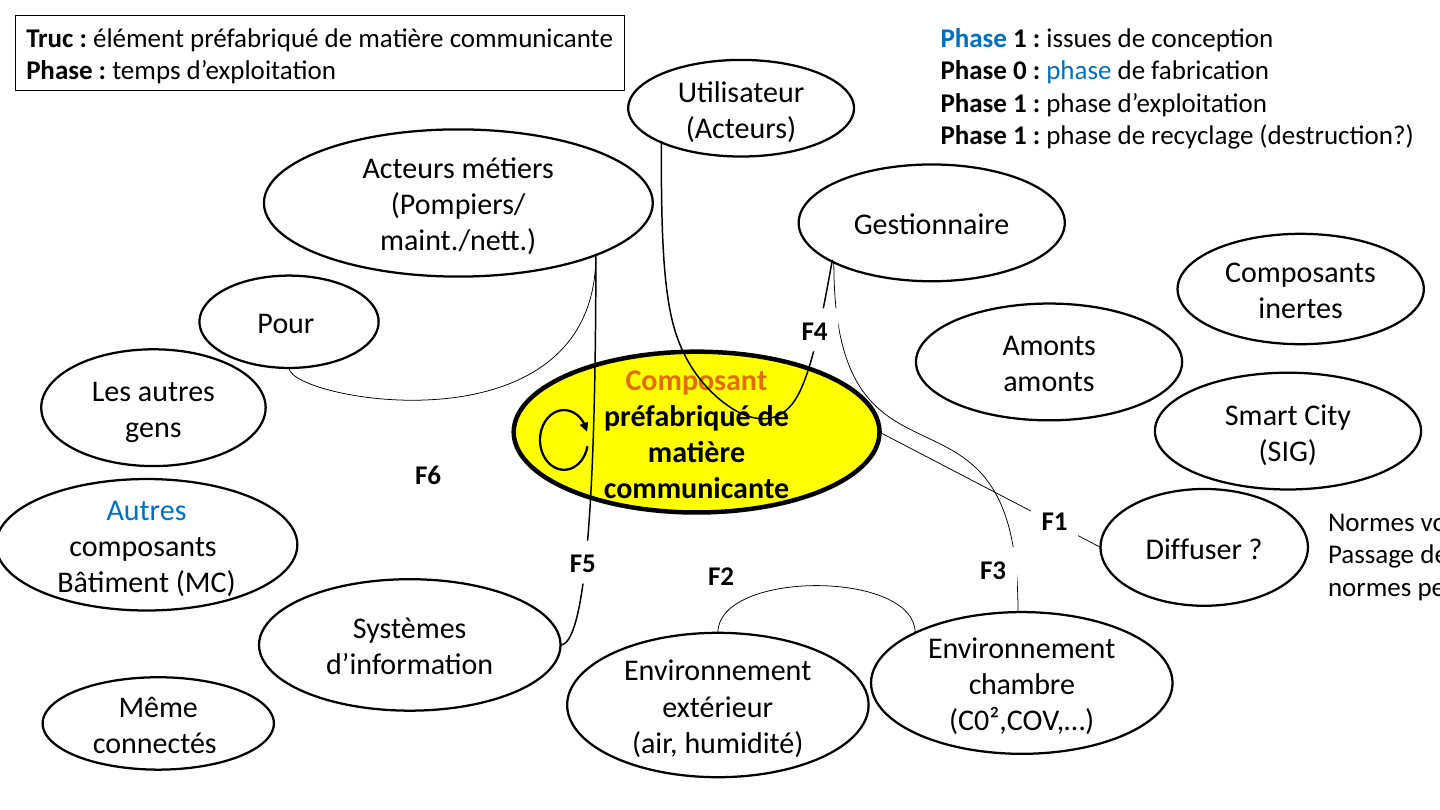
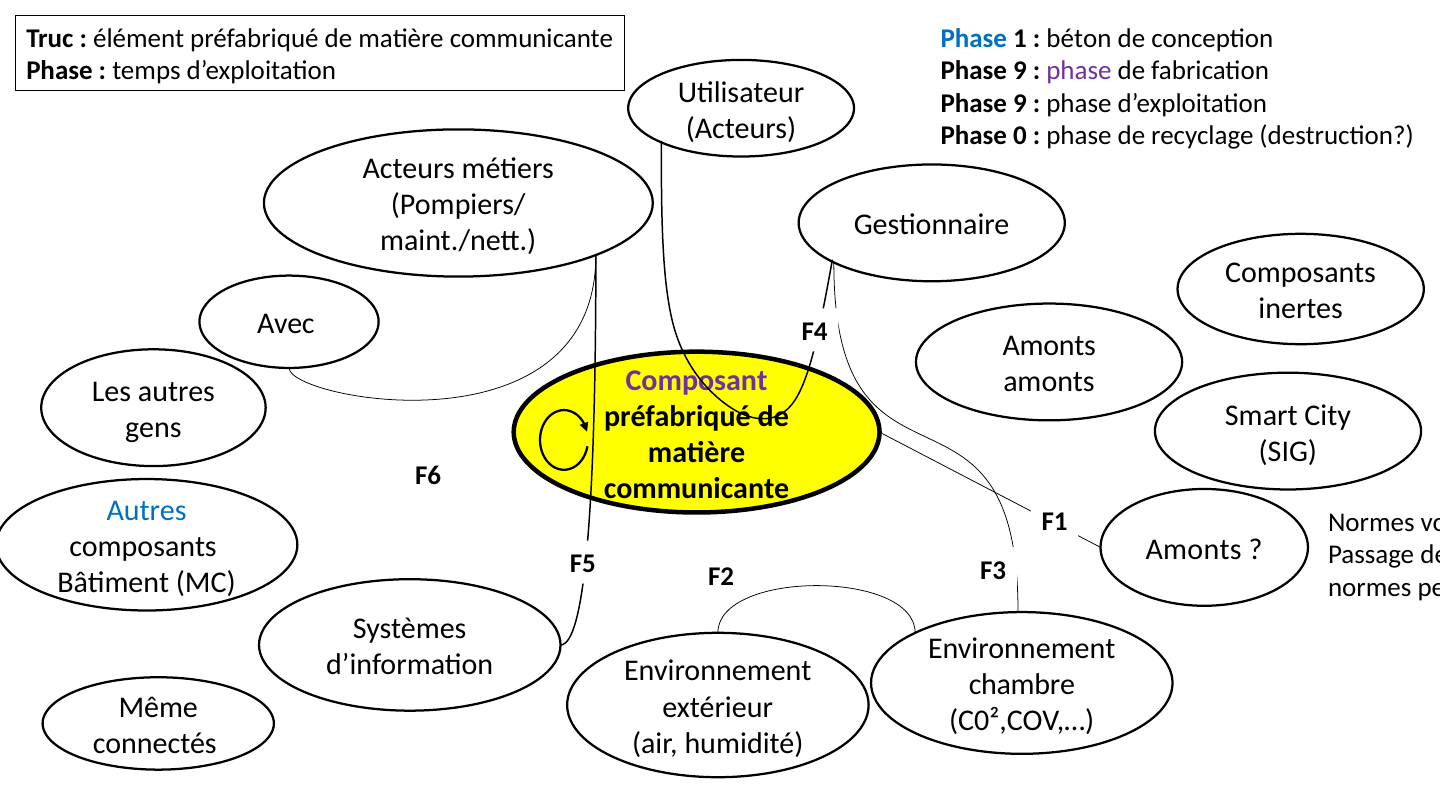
issues: issues -> béton (1079, 39)
0: 0 -> 9 (1020, 71)
phase colour: blue -> purple (1079, 71)
1: 1 -> 9 (1020, 103)
1: 1 -> 0 (1020, 136)
Pour: Pour -> Avec (286, 324)
Composant colour: orange -> purple (697, 380)
Diffuser: Diffuser -> Amonts (1194, 549)
